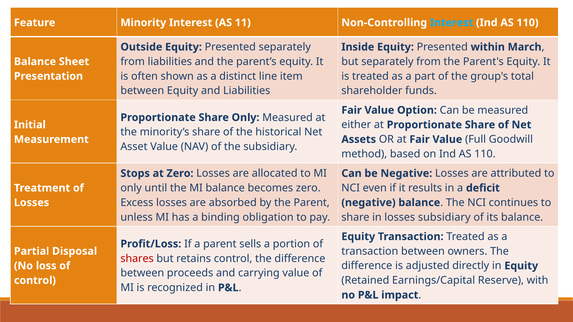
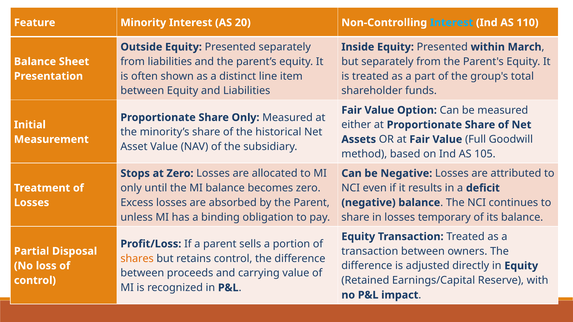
11: 11 -> 20 (243, 23)
on Ind AS 110: 110 -> 105 (485, 154)
losses subsidiary: subsidiary -> temporary (444, 217)
shares colour: red -> orange (137, 259)
